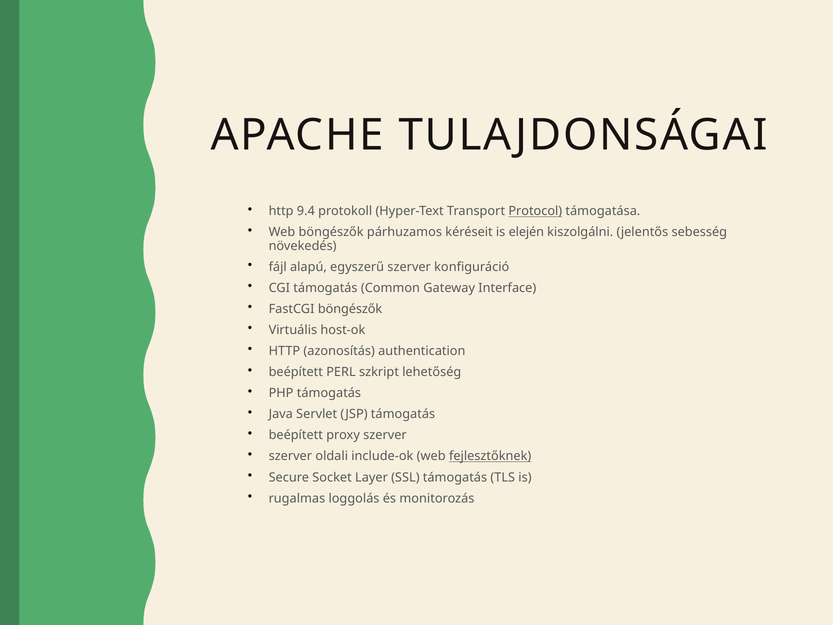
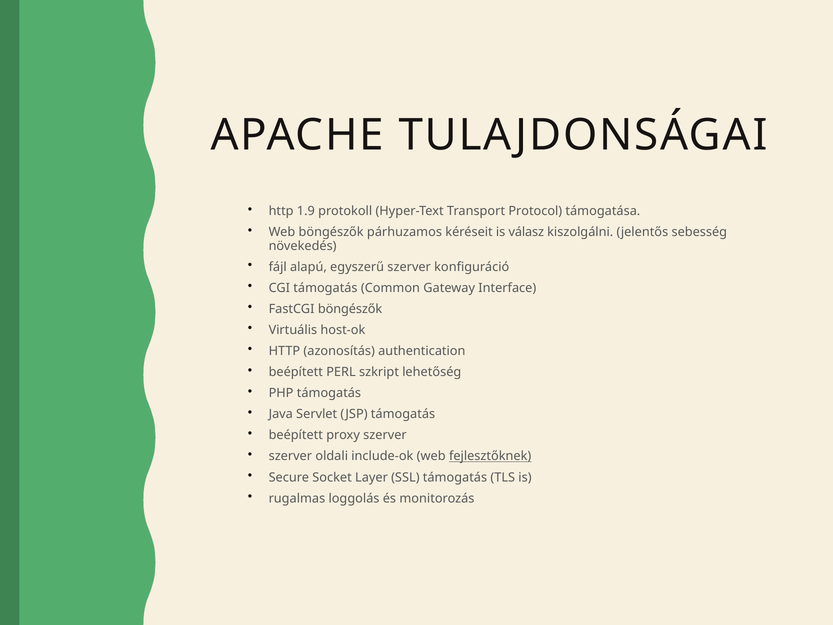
9.4: 9.4 -> 1.9 (306, 211)
Protocol underline: present -> none (535, 211)
elején: elején -> válasz (526, 232)
